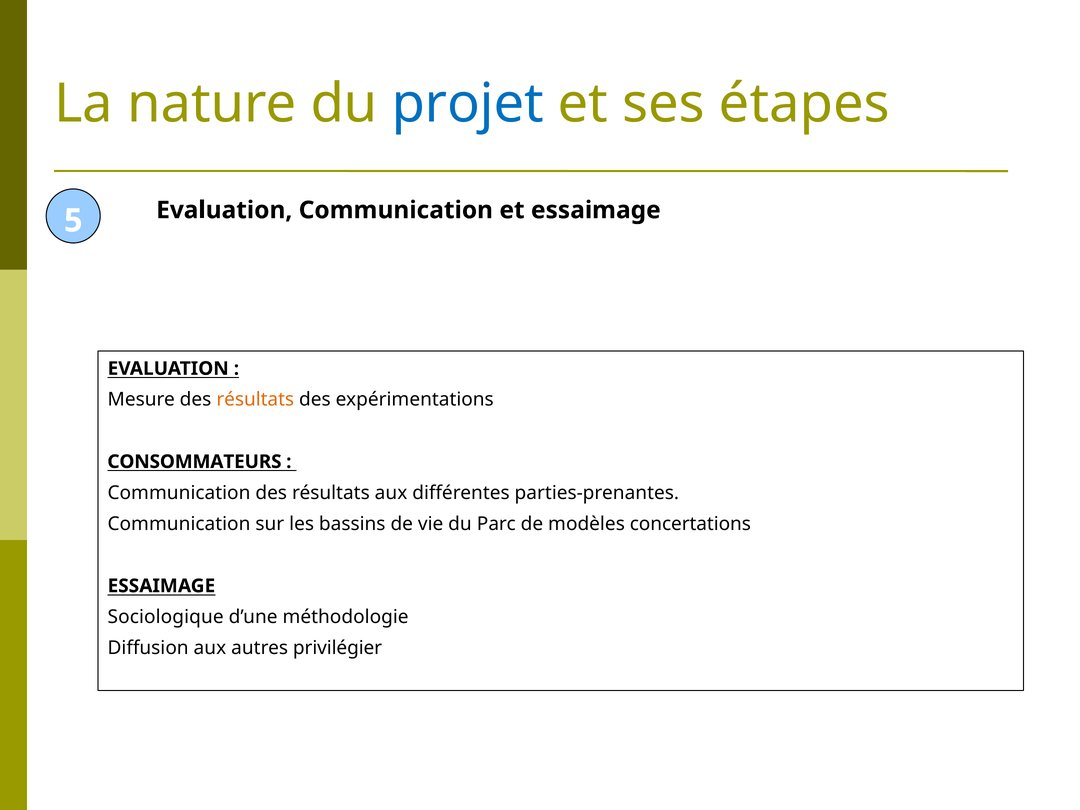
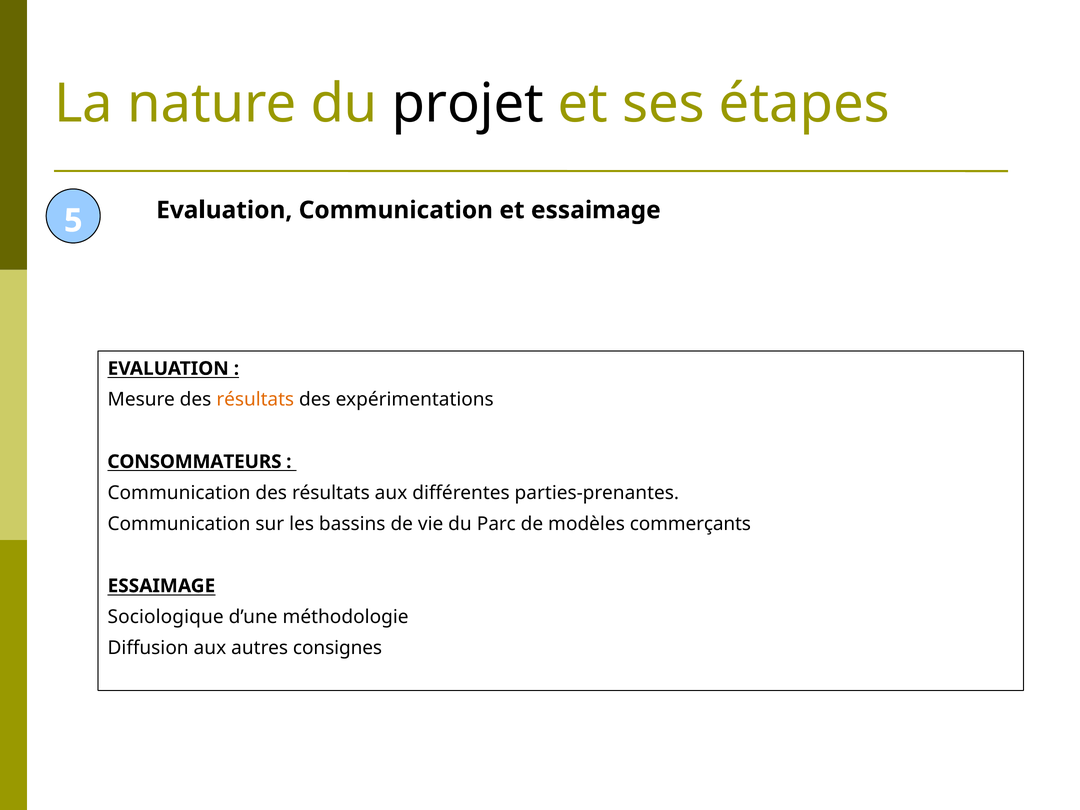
projet colour: blue -> black (468, 104)
concertations: concertations -> commerçants (690, 524)
privilégier: privilégier -> consignes (338, 648)
